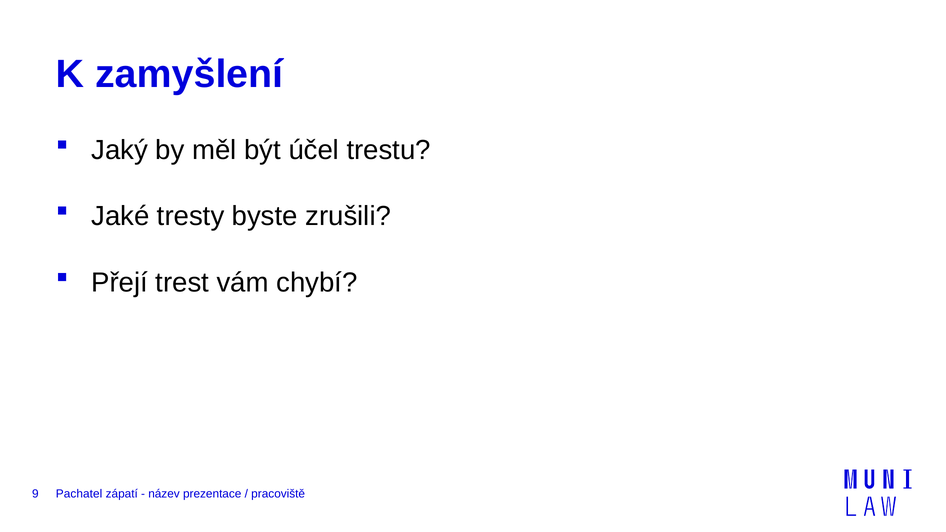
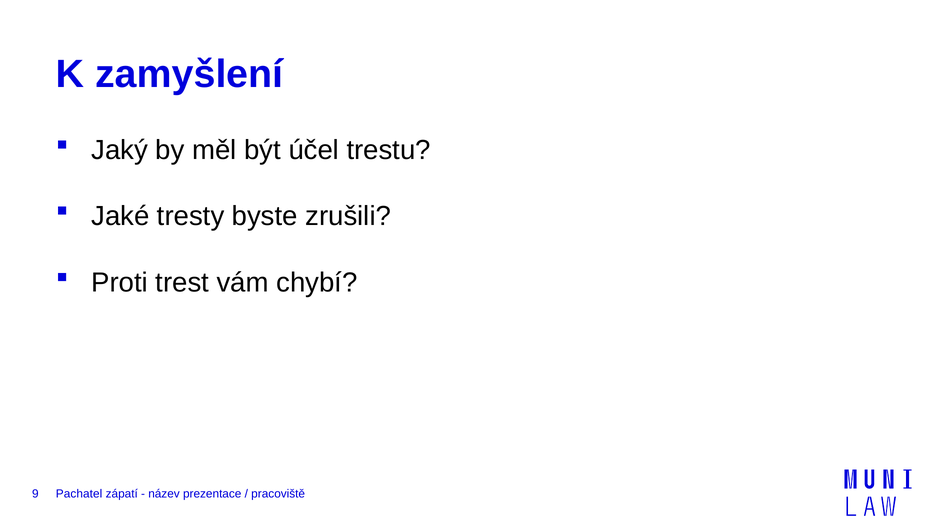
Přejí: Přejí -> Proti (120, 283)
